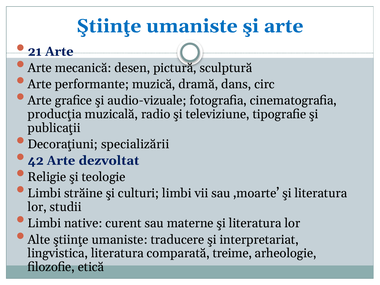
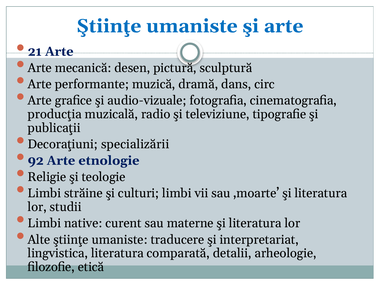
42: 42 -> 92 (36, 161)
dezvoltat: dezvoltat -> etnologie (109, 161)
treime: treime -> detalii (232, 253)
